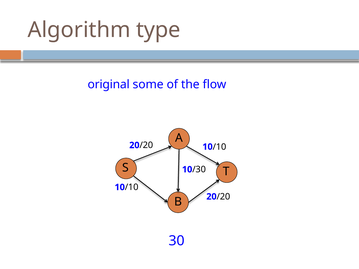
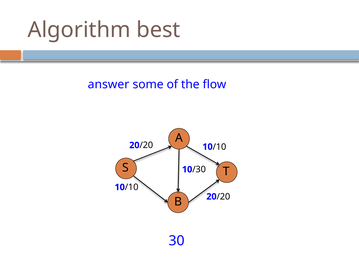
type: type -> best (158, 30)
original: original -> answer (109, 85)
